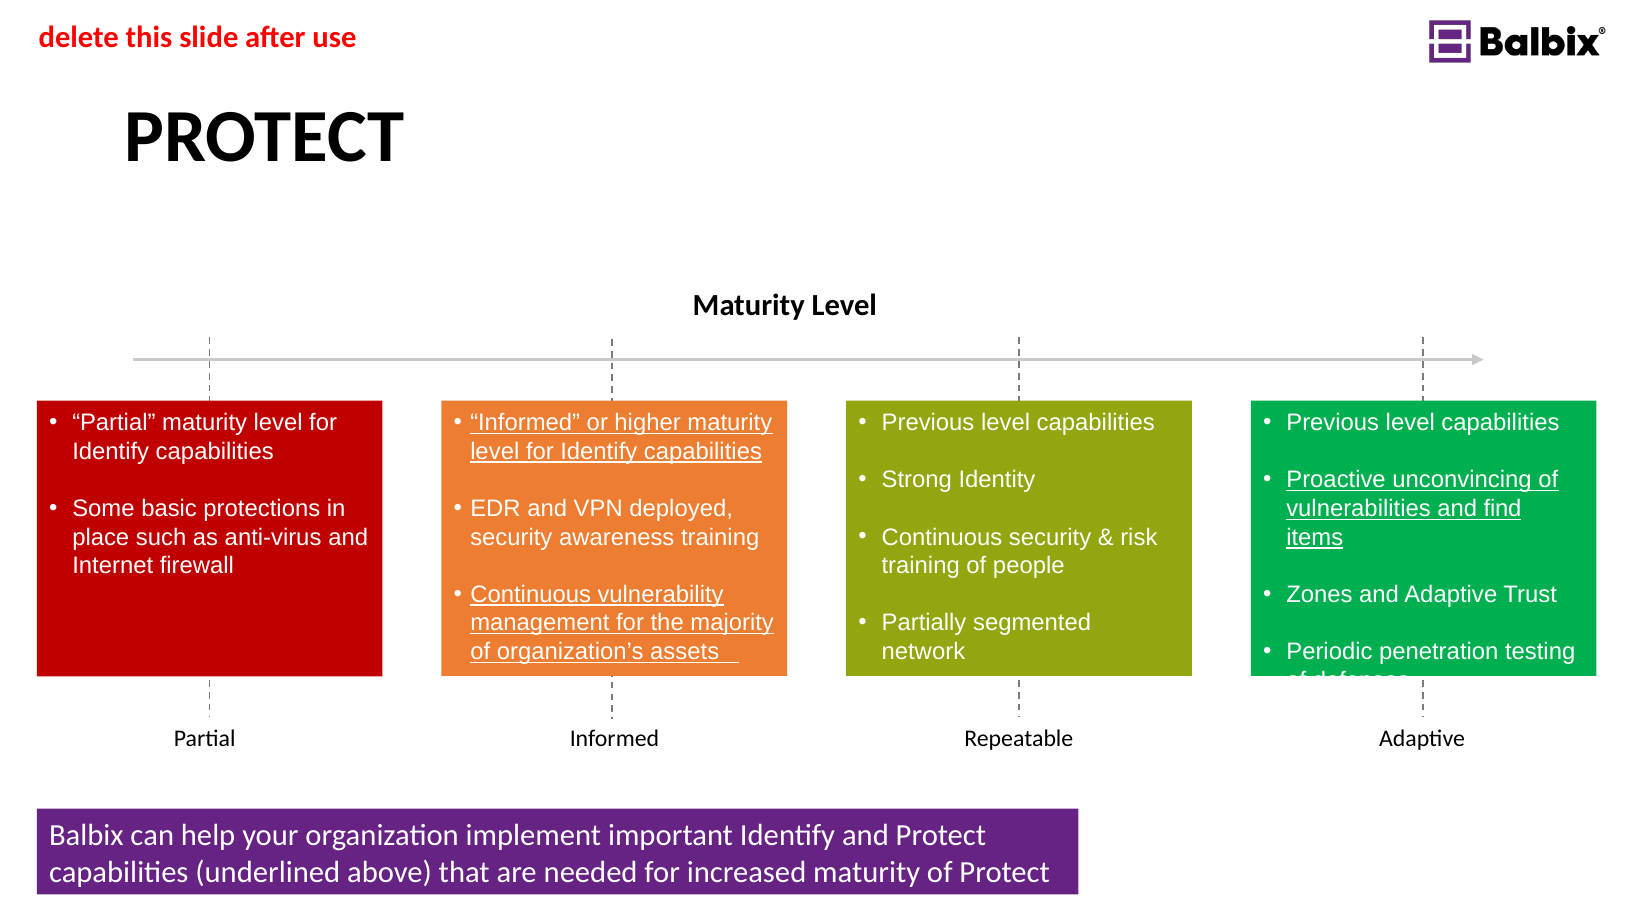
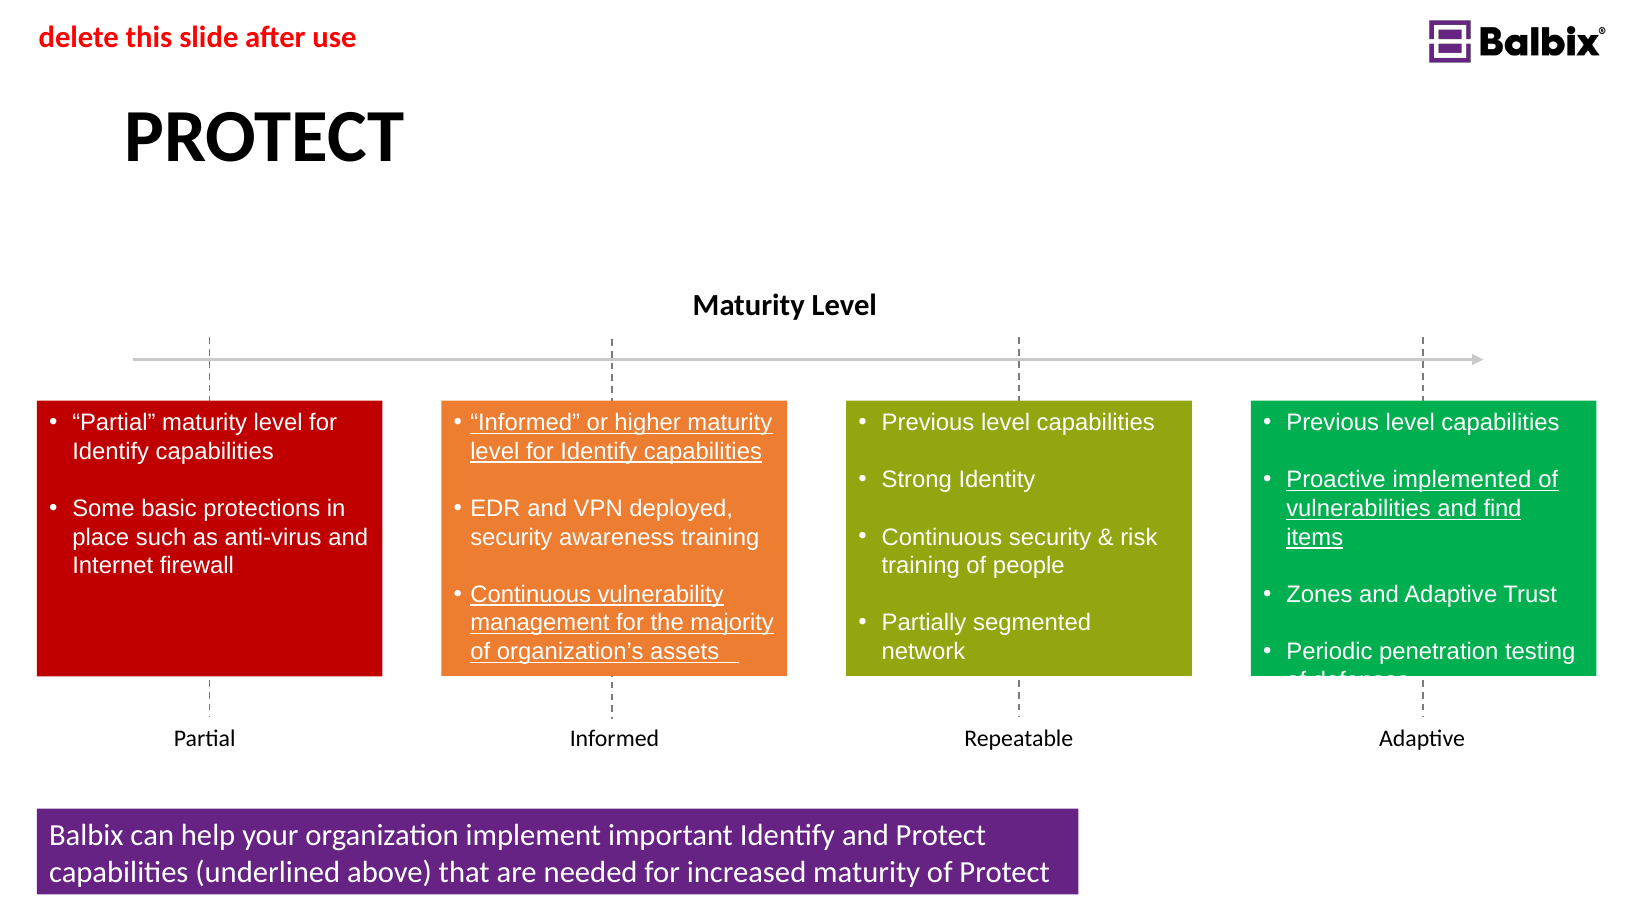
unconvincing: unconvincing -> implemented (1462, 480)
